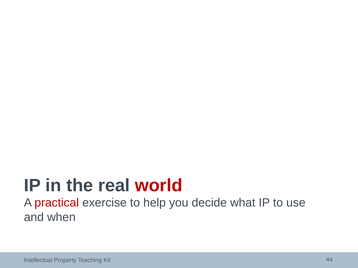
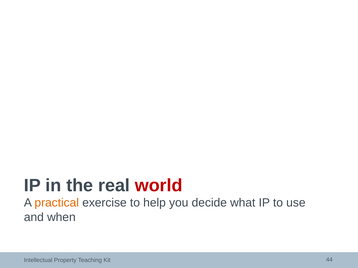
practical colour: red -> orange (57, 203)
